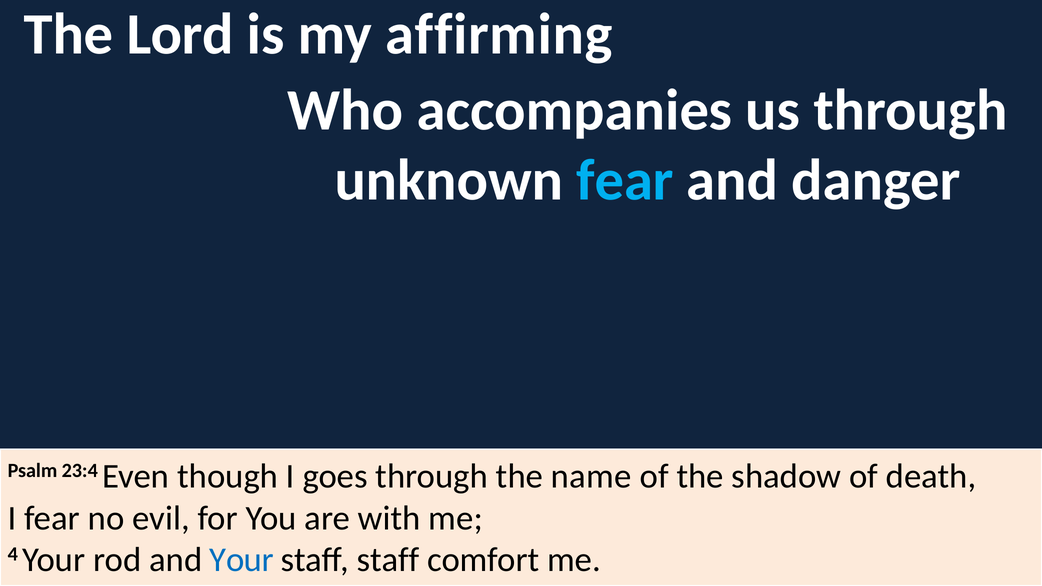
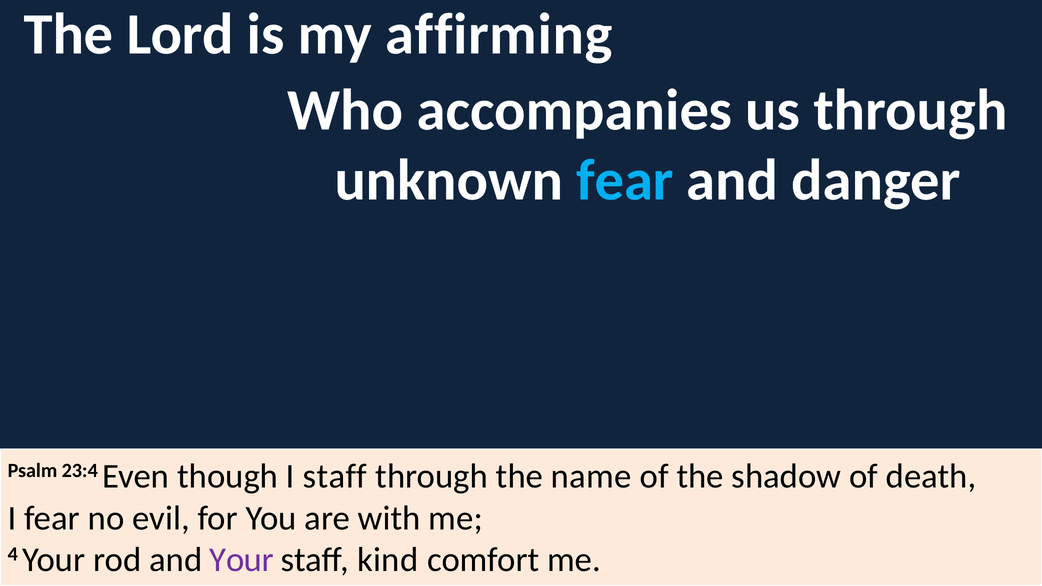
I goes: goes -> staff (335, 476)
Your colour: blue -> purple (242, 560)
staff staff: staff -> kind (388, 560)
